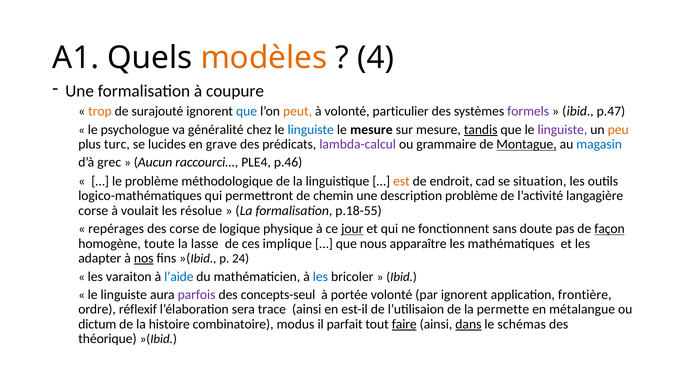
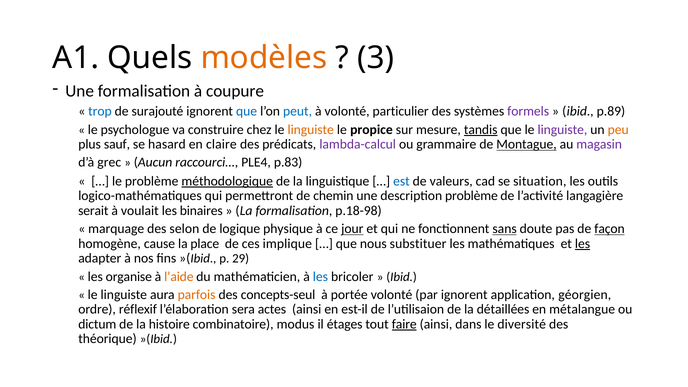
4: 4 -> 3 (376, 58)
trop colour: orange -> blue (100, 111)
peut colour: orange -> blue (298, 111)
p.47: p.47 -> p.89 (611, 111)
généralité: généralité -> construire (216, 130)
linguiste colour: blue -> orange (311, 130)
le mesure: mesure -> propice (371, 130)
turc: turc -> sauf (117, 144)
lucides: lucides -> hasard (167, 144)
grave: grave -> claire (221, 144)
magasin colour: blue -> purple (599, 144)
p.46: p.46 -> p.83 (288, 162)
méthodologique underline: none -> present (227, 181)
est colour: orange -> blue (401, 181)
endroit: endroit -> valeurs (451, 181)
corse: corse -> serait (93, 211)
résolue: résolue -> binaires (201, 211)
p.18-55: p.18-55 -> p.18-98 (359, 211)
repérages: repérages -> marquage (116, 229)
des corse: corse -> selon (184, 229)
sans underline: none -> present (505, 229)
toute: toute -> cause (159, 244)
lasse: lasse -> place (205, 244)
apparaître: apparaître -> substituer (418, 244)
les underline: none -> present (583, 244)
nos underline: present -> none (144, 258)
24: 24 -> 29 (241, 258)
varaiton: varaiton -> organise (129, 277)
l’aide colour: blue -> orange (179, 277)
parfois colour: purple -> orange (197, 295)
frontière: frontière -> géorgien (585, 295)
trace: trace -> actes (272, 309)
permette: permette -> détaillées (503, 309)
parfait: parfait -> étages (345, 324)
dans underline: present -> none (468, 324)
schémas: schémas -> diversité (522, 324)
